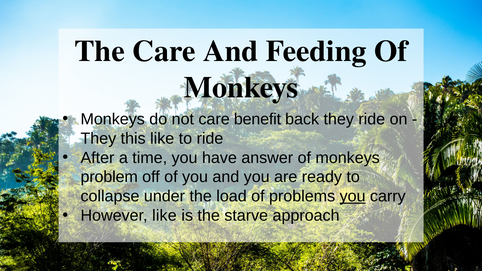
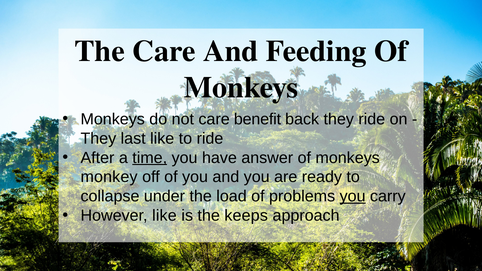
this: this -> last (133, 139)
time underline: none -> present (150, 158)
problem: problem -> monkey (109, 177)
starve: starve -> keeps (246, 216)
